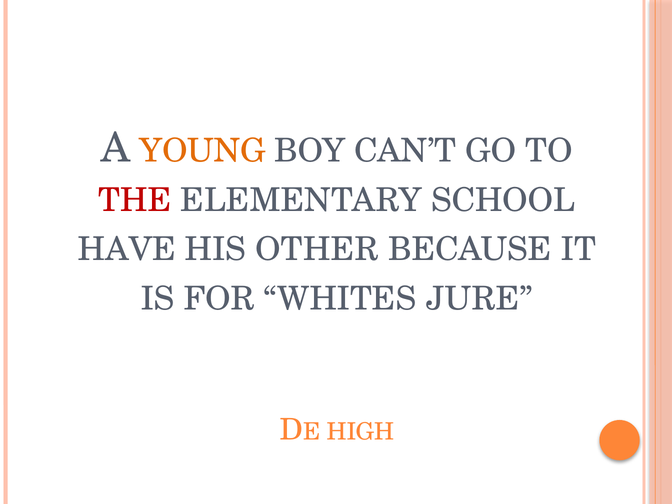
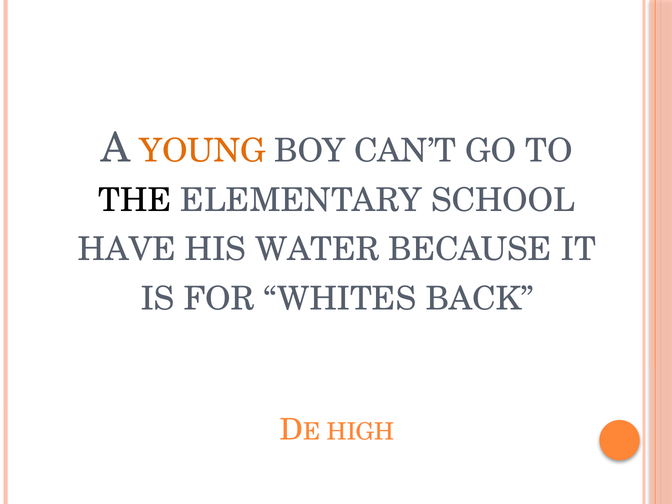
THE colour: red -> black (135, 200)
OTHER: OTHER -> WATER (317, 249)
JURE: JURE -> BACK (480, 299)
